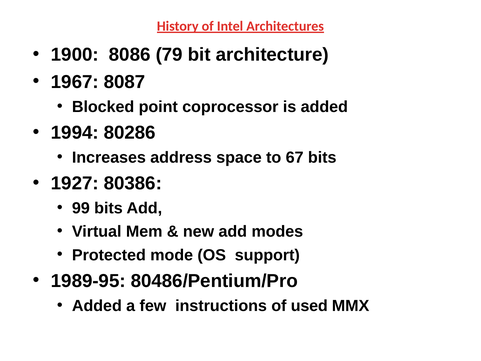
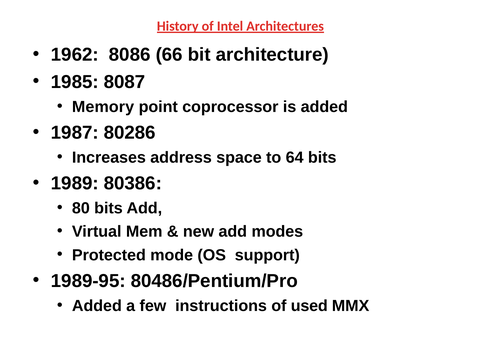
1900: 1900 -> 1962 (75, 55)
79: 79 -> 66 (169, 55)
1967: 1967 -> 1985 (75, 82)
Blocked: Blocked -> Memory (103, 107)
1994: 1994 -> 1987 (75, 133)
67: 67 -> 64 (295, 157)
1927: 1927 -> 1989 (75, 183)
99: 99 -> 80 (81, 208)
